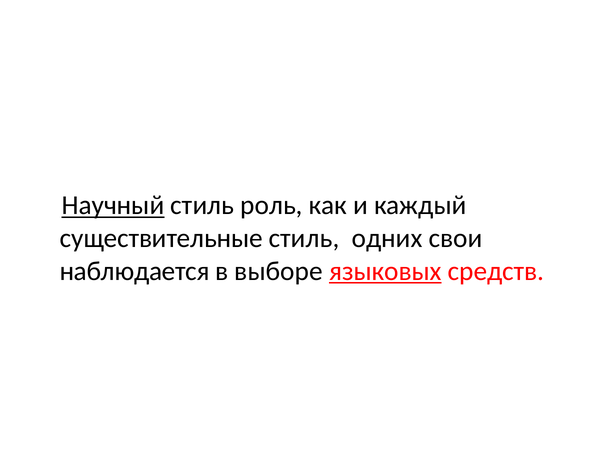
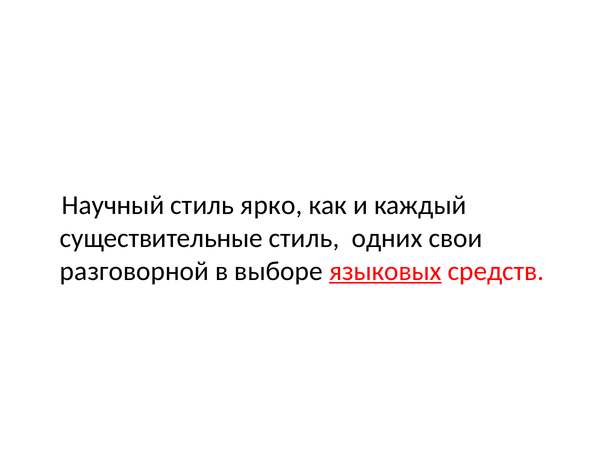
Научный underline: present -> none (113, 206)
роль: роль -> ярко (271, 206)
наблюдается: наблюдается -> разговорной (134, 271)
